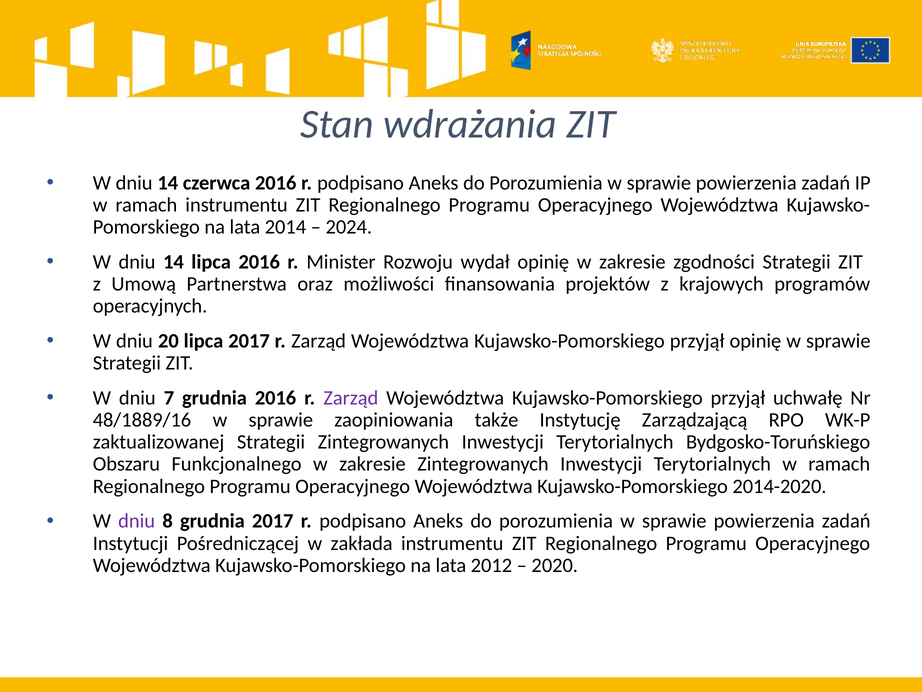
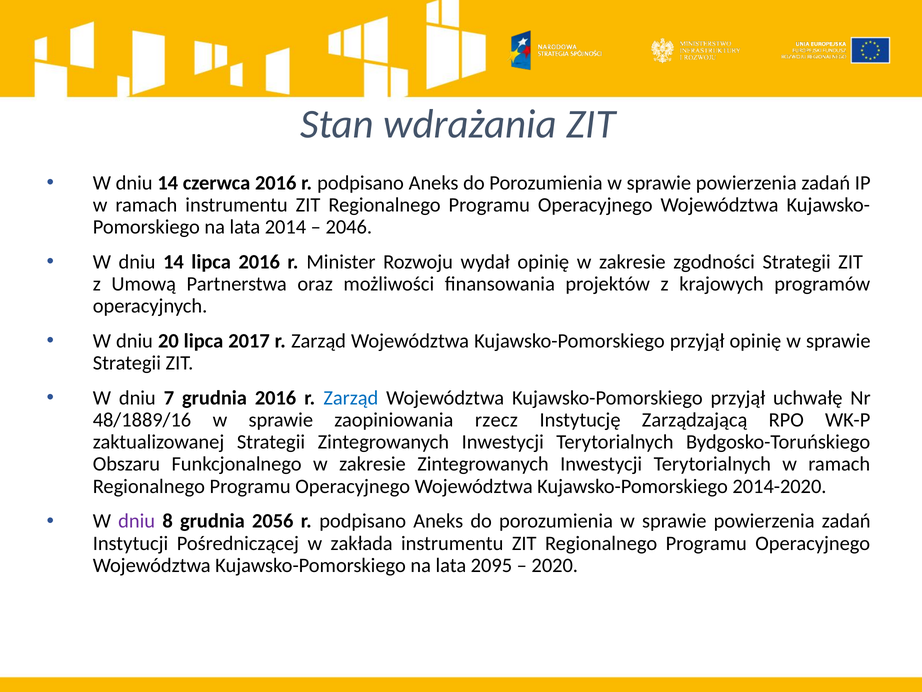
2024: 2024 -> 2046 (349, 227)
Zarząd colour: purple -> blue (351, 398)
także: także -> rzecz (496, 420)
grudnia 2017: 2017 -> 2056 (273, 521)
2012: 2012 -> 2095 (491, 565)
